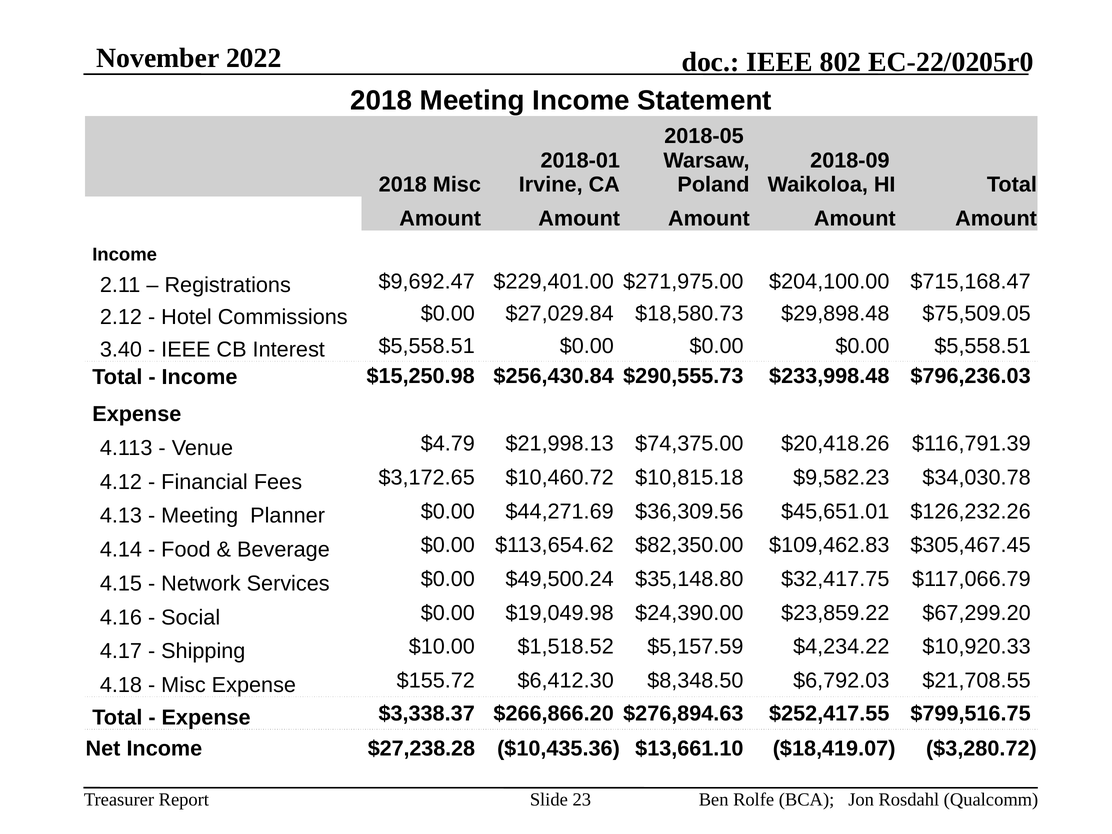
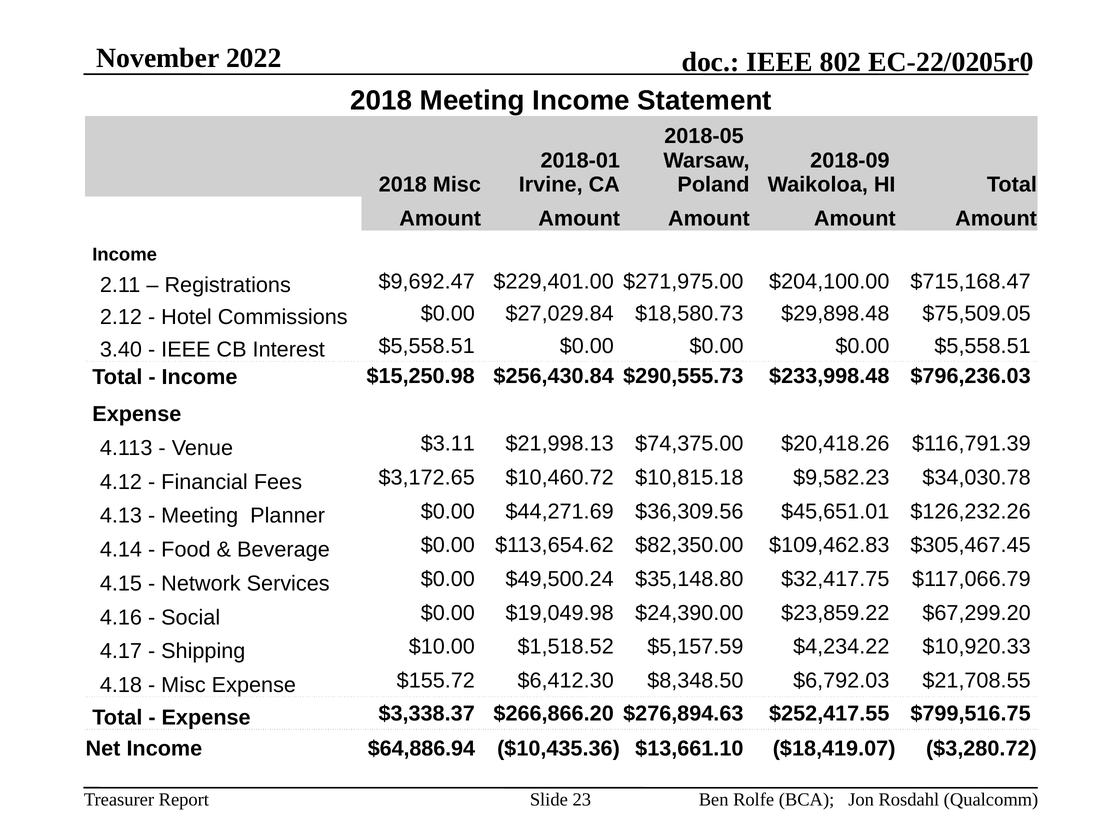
$4.79: $4.79 -> $3.11 (448, 444)
$27,238.28: $27,238.28 -> $64,886.94 (421, 749)
